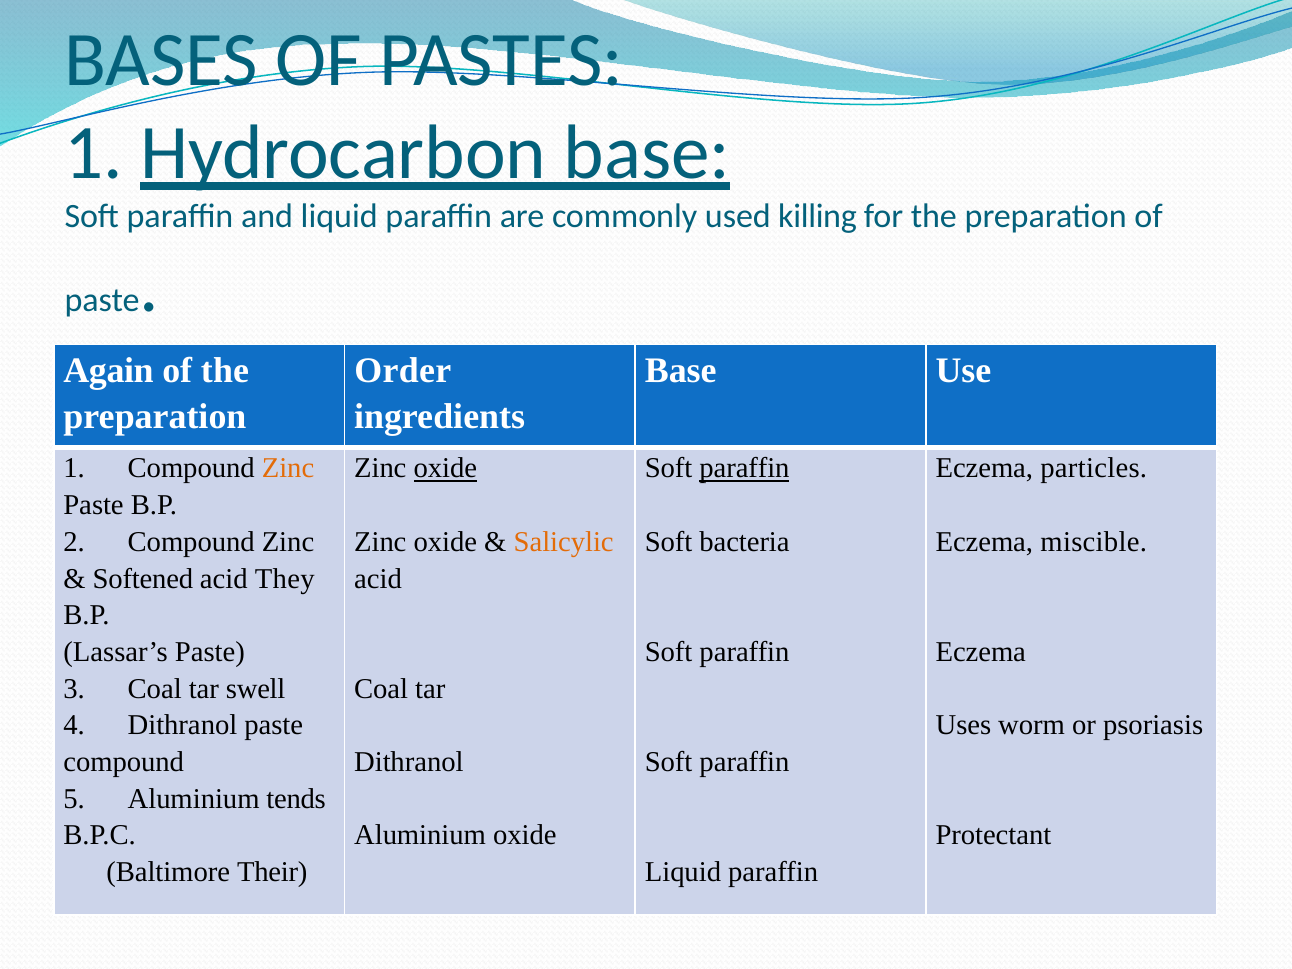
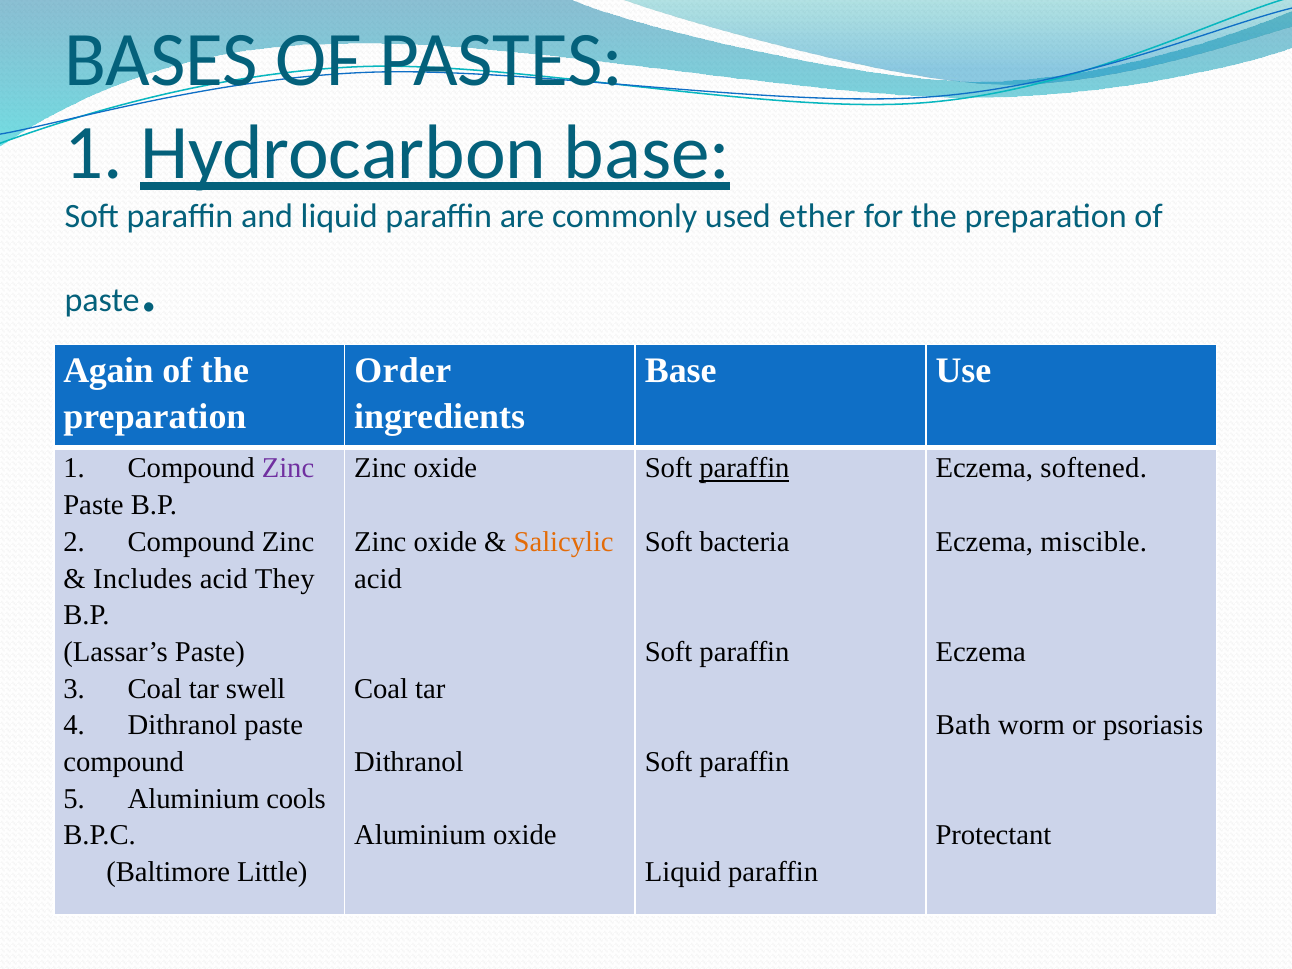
killing: killing -> ether (817, 217)
Zinc colour: orange -> purple (288, 469)
oxide underline: present -> none (445, 469)
particles: particles -> softened (1094, 469)
Softened: Softened -> Includes (143, 579)
Uses: Uses -> Bath (963, 725)
tends: tends -> cools (296, 799)
Their: Their -> Little (272, 872)
